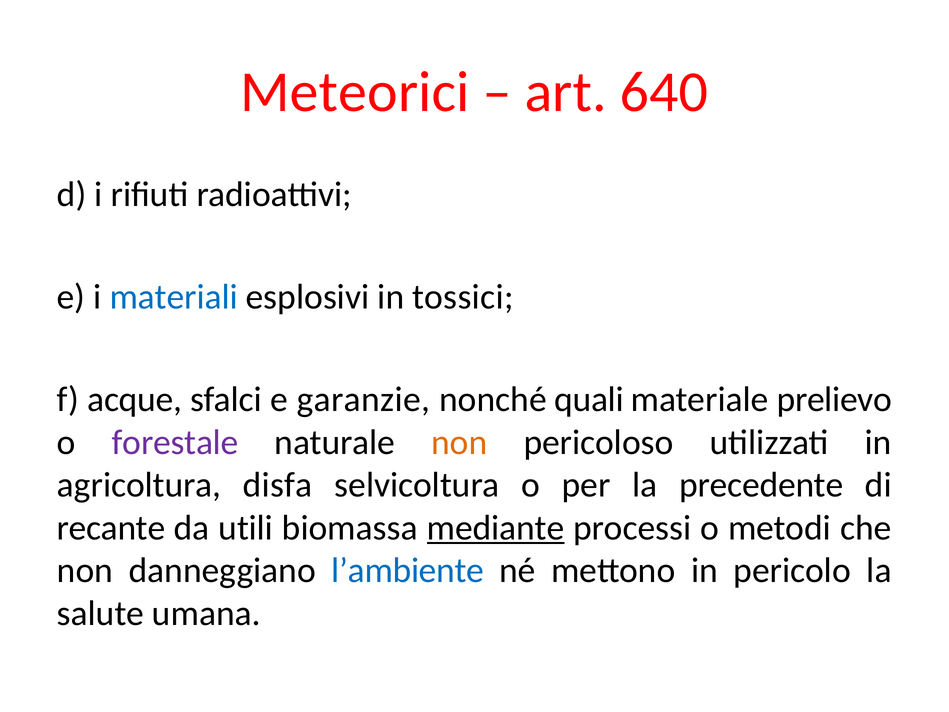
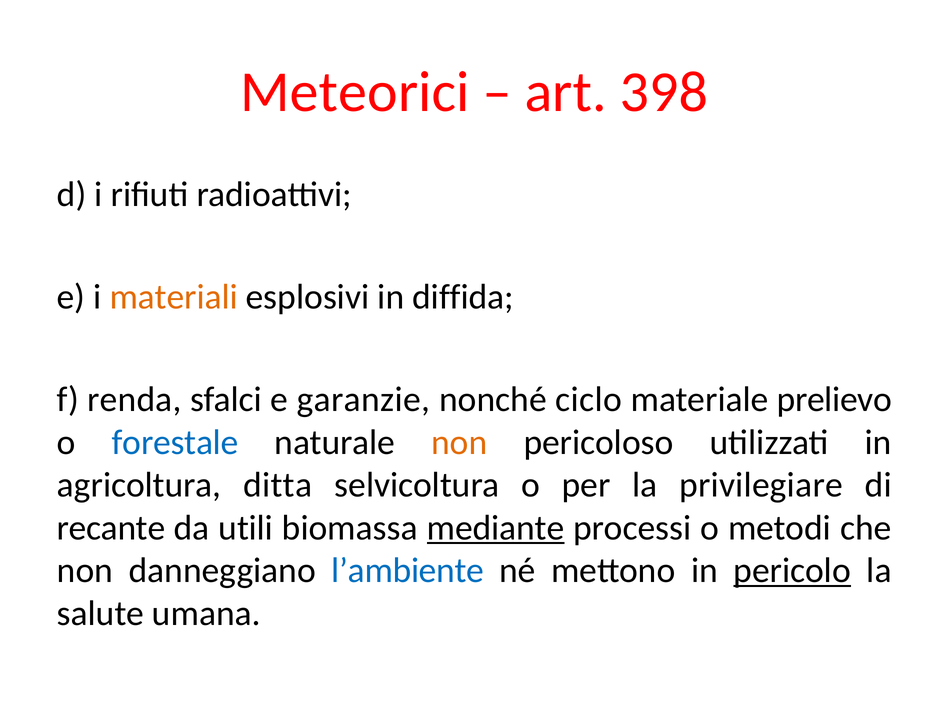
640: 640 -> 398 (664, 92)
materiali colour: blue -> orange (174, 297)
tossici: tossici -> diffida (463, 297)
acque: acque -> renda (134, 399)
quali: quali -> ciclo (589, 399)
forestale colour: purple -> blue (175, 442)
disfa: disfa -> ditta (278, 485)
precedente: precedente -> privilegiare (761, 485)
pericolo underline: none -> present (792, 570)
